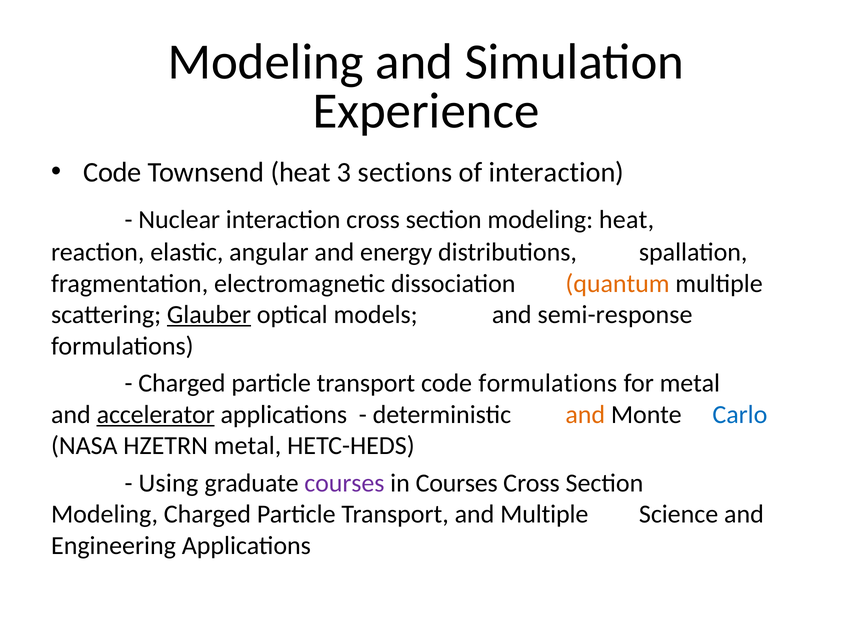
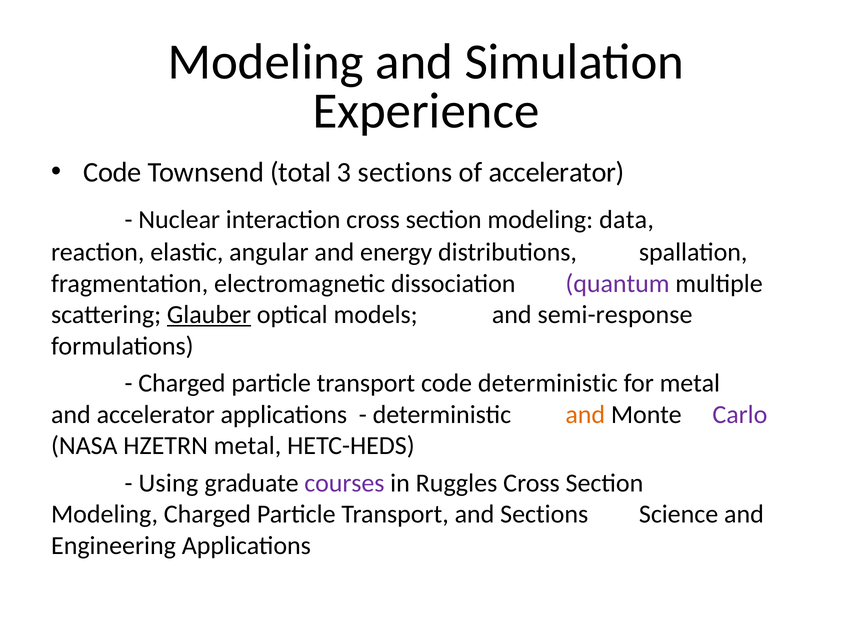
Townsend heat: heat -> total (301, 172)
of interaction: interaction -> accelerator (557, 172)
modeling heat: heat -> data (627, 220)
quantum colour: orange -> purple (617, 283)
code formulations: formulations -> deterministic (548, 383)
accelerator underline: present -> none (156, 415)
Carlo colour: blue -> purple (740, 415)
in Courses: Courses -> Ruggles (457, 483)
and Multiple: Multiple -> Sections (544, 514)
